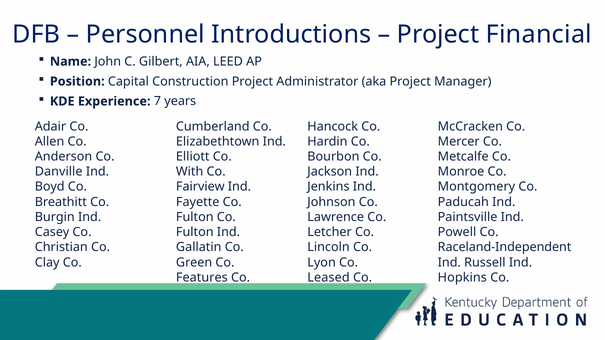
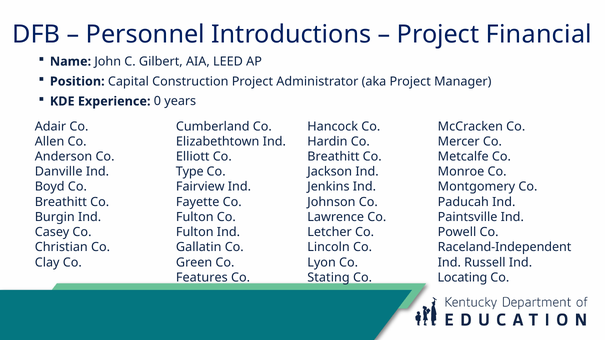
7: 7 -> 0 (157, 101)
Bourbon: Bourbon -> Breathitt (333, 157)
With: With -> Type (190, 172)
Leased: Leased -> Stating (329, 278)
Hopkins: Hopkins -> Locating (462, 278)
